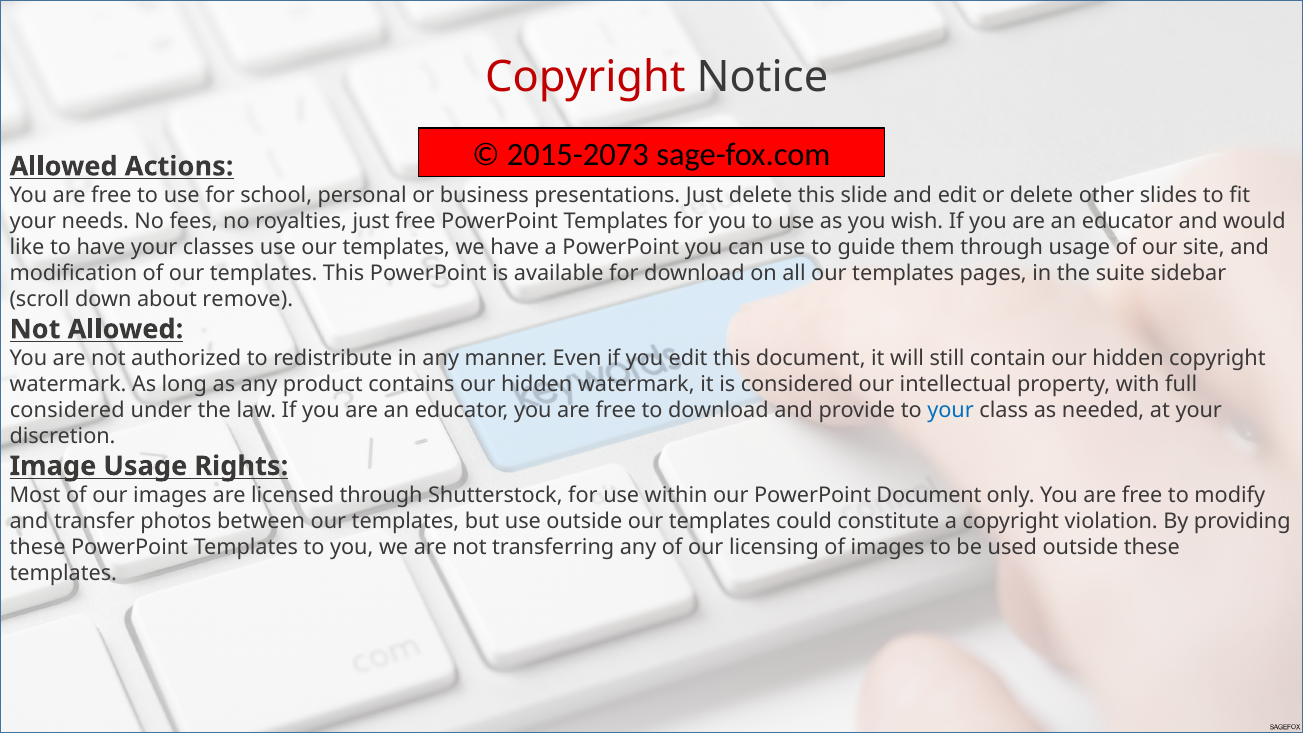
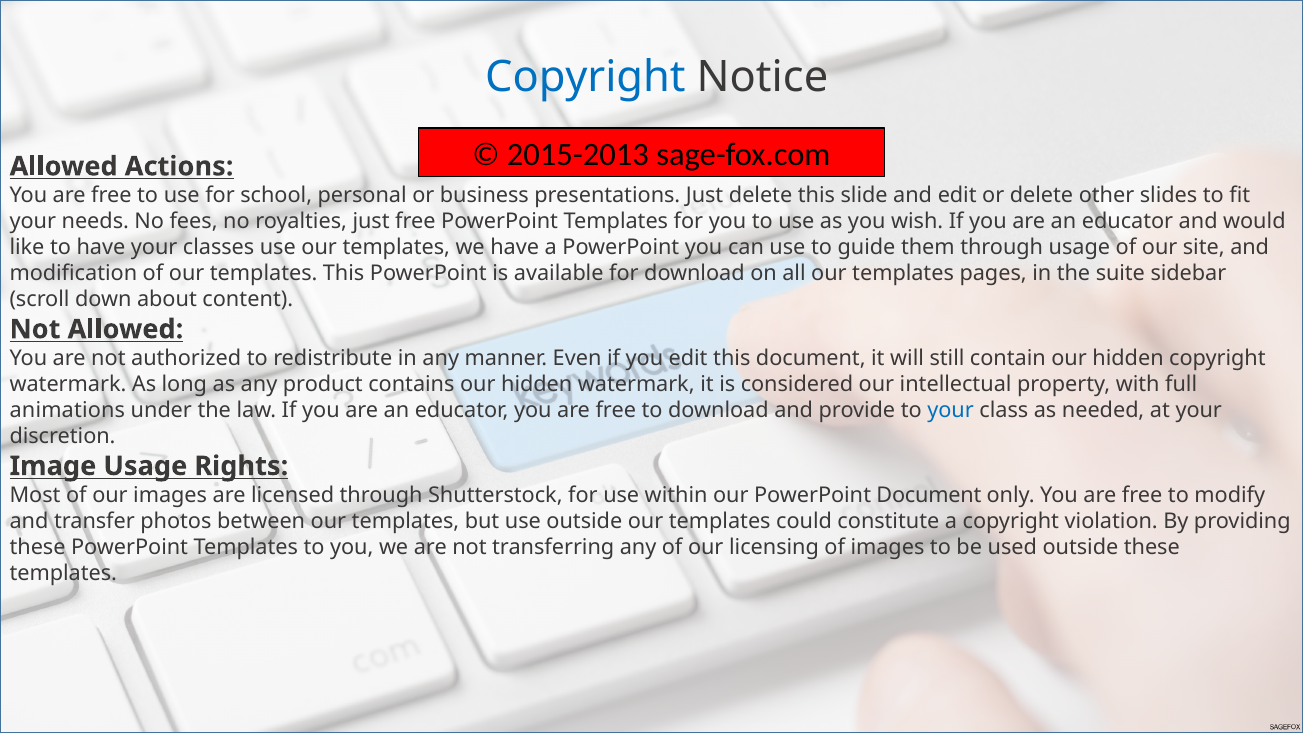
Copyright colour: red -> blue (585, 77)
2015-2073: 2015-2073 -> 2015-2013 (578, 155)
remove: remove -> content (248, 300)
considered: considered -> animations (67, 410)
